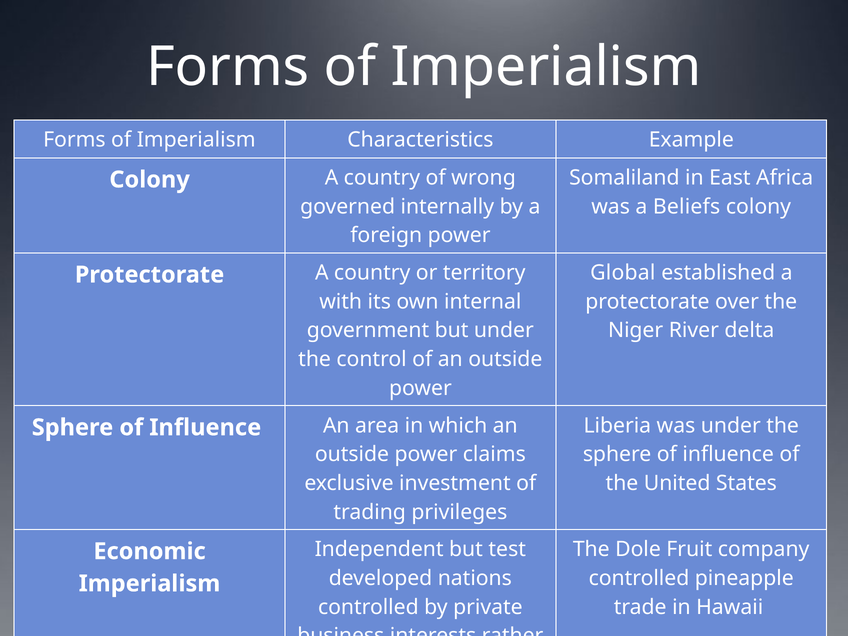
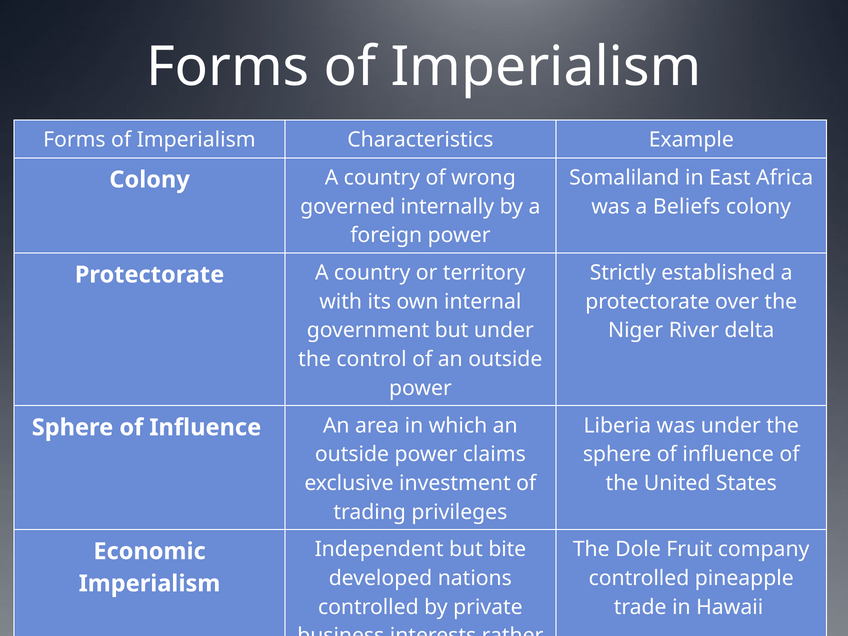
Global: Global -> Strictly (623, 273)
test: test -> bite (507, 549)
